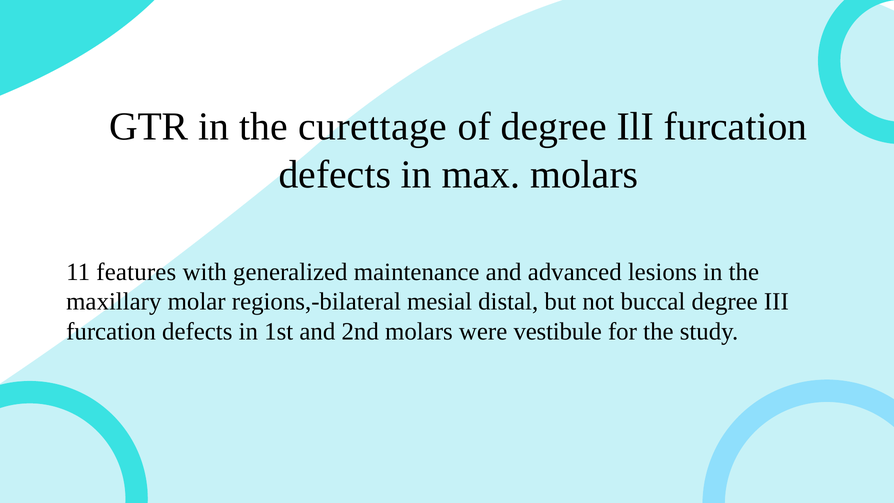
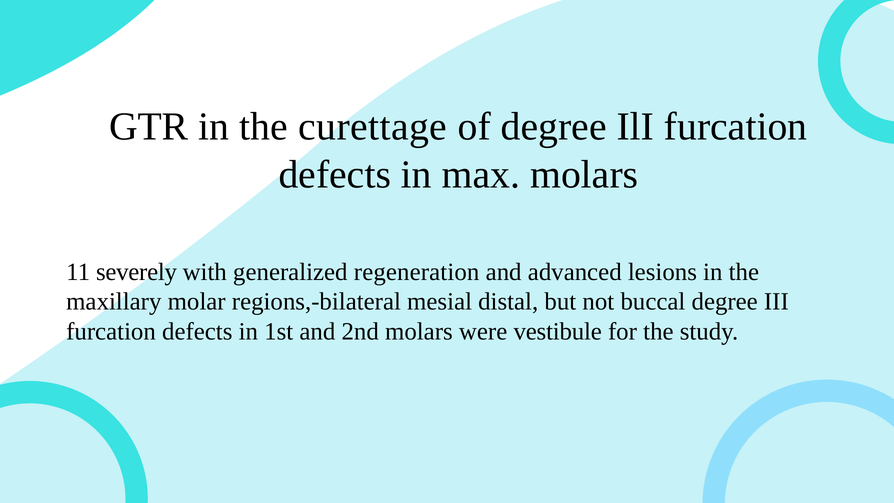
features: features -> severely (136, 272)
maintenance: maintenance -> regeneration (417, 272)
